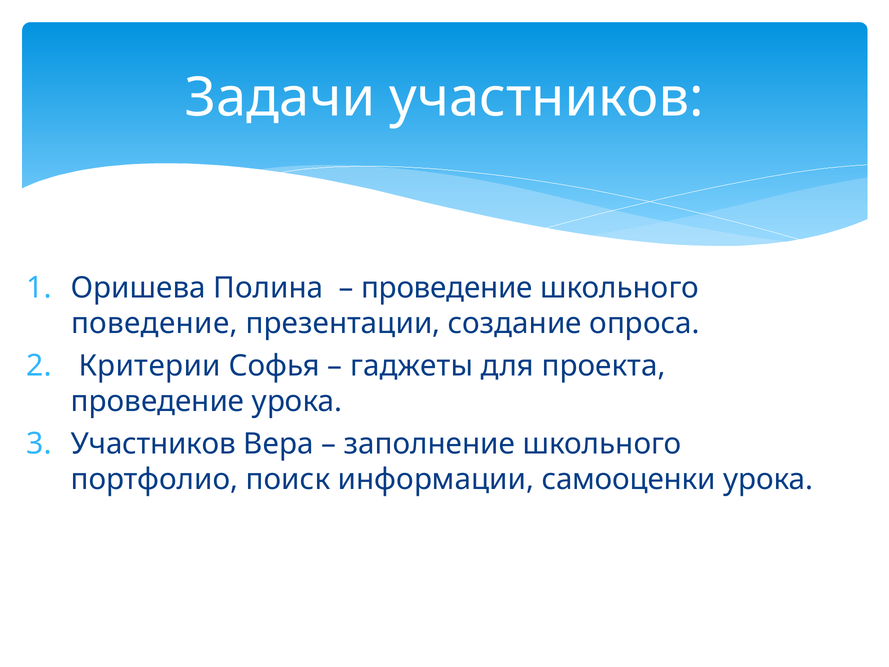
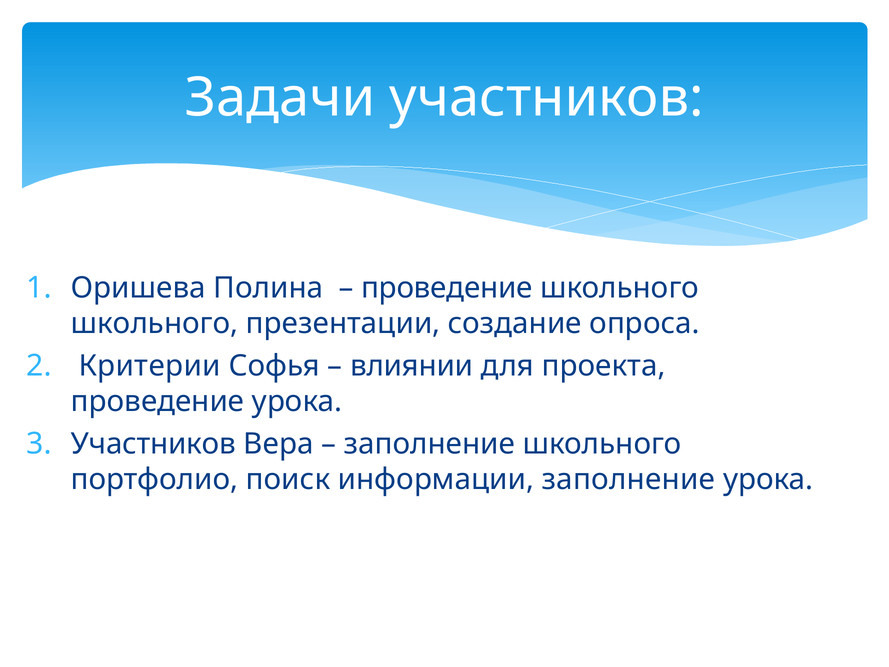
поведение: поведение -> школьного (155, 323)
гаджеты: гаджеты -> влиянии (412, 366)
информации самооценки: самооценки -> заполнение (628, 479)
